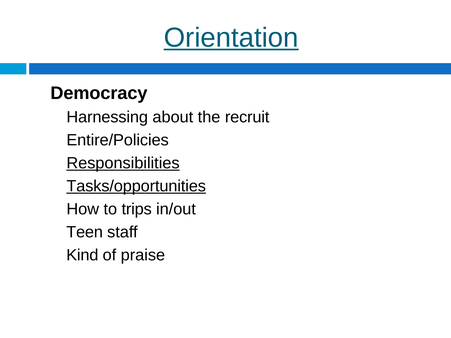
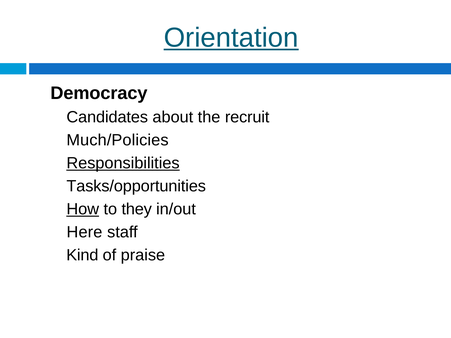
Harnessing: Harnessing -> Candidates (107, 117)
Entire/Policies: Entire/Policies -> Much/Policies (118, 140)
Tasks/opportunities underline: present -> none (136, 186)
How underline: none -> present (83, 209)
trips: trips -> they (137, 209)
Teen: Teen -> Here (84, 232)
